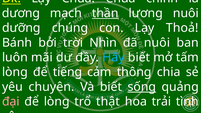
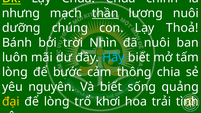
dương: dương -> nhưng (21, 13)
tiếng: tiếng -> bước (67, 72)
chuyên: chuyên -> nguyên (52, 87)
sống underline: present -> none (142, 87)
đại colour: pink -> yellow (11, 102)
thật: thật -> khơi (108, 102)
